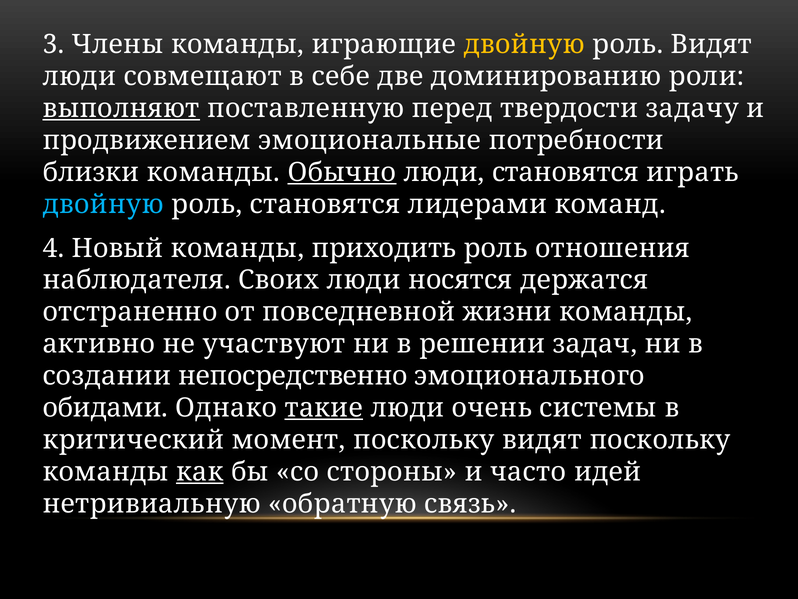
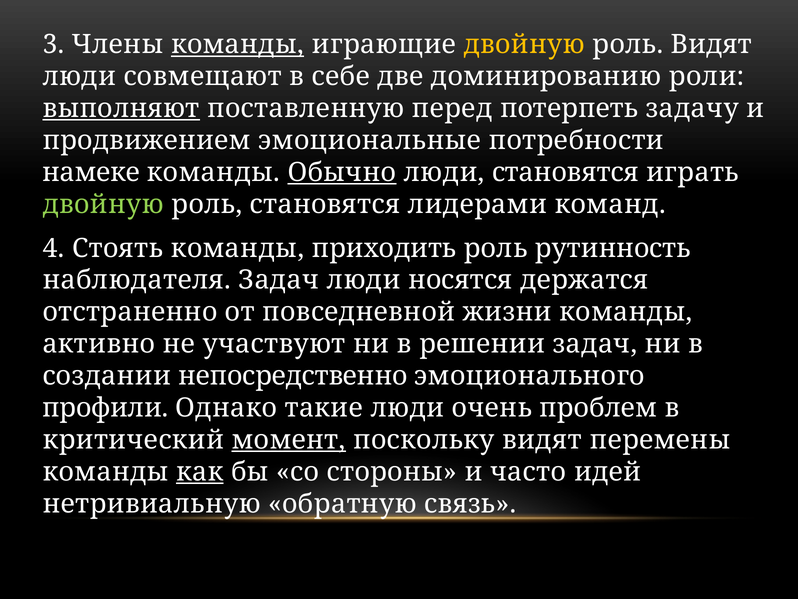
команды underline: none -> present (237, 45)
твердости: твердости -> потерпеть (569, 108)
близки: близки -> намеке (91, 172)
двойную colour: light blue -> light green (103, 204)
Новый: Новый -> Стоять (117, 248)
отношения: отношения -> рутинность (613, 248)
наблюдателя Своих: Своих -> Задач (279, 280)
обидами: обидами -> профили (105, 408)
такие underline: present -> none (324, 408)
системы: системы -> проблем (598, 408)
момент underline: none -> present (289, 440)
видят поскольку: поскольку -> перемены (660, 440)
